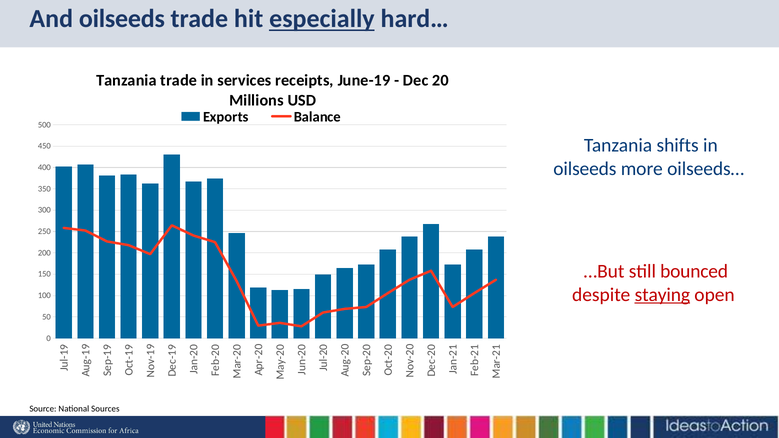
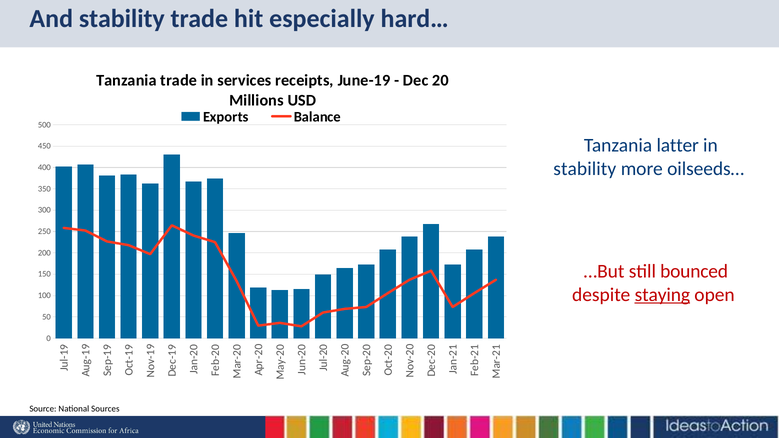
And oilseeds: oilseeds -> stability (122, 19)
especially underline: present -> none (322, 19)
shifts: shifts -> latter (678, 145)
oilseeds: oilseeds -> stability (585, 169)
